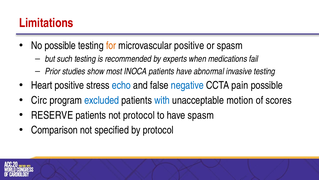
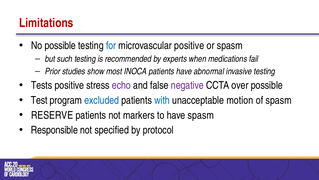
for colour: orange -> blue (111, 45)
Heart: Heart -> Tests (42, 85)
echo colour: blue -> purple (121, 85)
negative colour: blue -> purple (187, 85)
pain: pain -> over (240, 85)
Circ: Circ -> Test (39, 100)
of scores: scores -> spasm (279, 100)
not protocol: protocol -> markers (139, 115)
Comparison: Comparison -> Responsible (54, 130)
